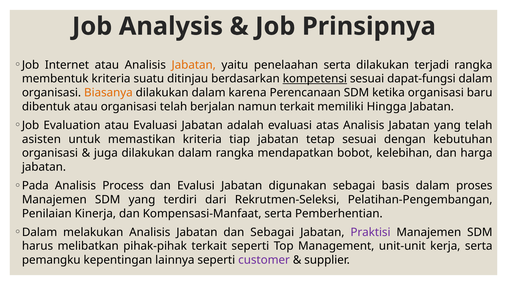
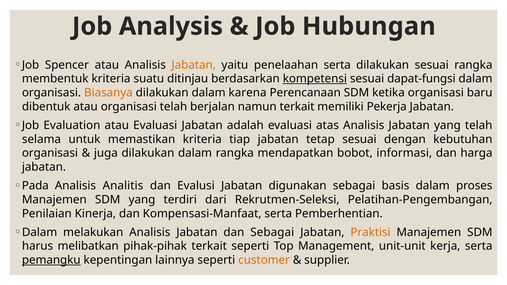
Prinsipnya: Prinsipnya -> Hubungan (369, 26)
Internet: Internet -> Spencer (67, 65)
dilakukan terjadi: terjadi -> sesuai (432, 65)
Hingga: Hingga -> Pekerja (387, 107)
asisten: asisten -> selama (41, 139)
kelebihan: kelebihan -> informasi (404, 153)
Process: Process -> Analitis (123, 186)
Praktisi colour: purple -> orange (371, 232)
pemangku underline: none -> present (51, 260)
customer colour: purple -> orange (264, 260)
